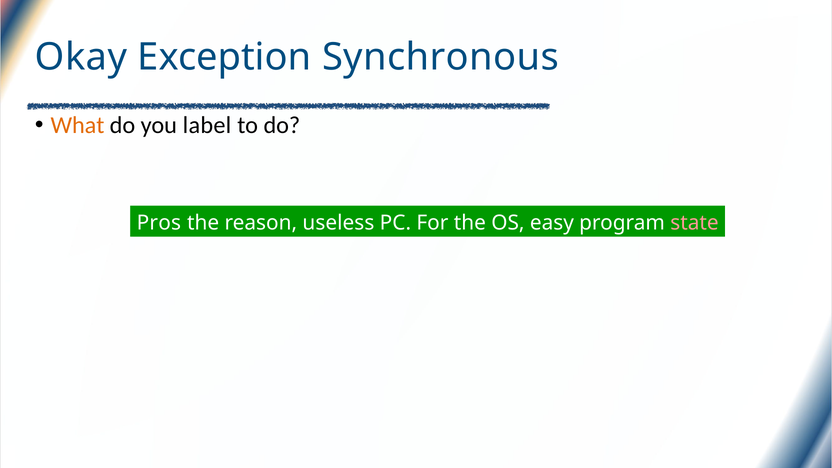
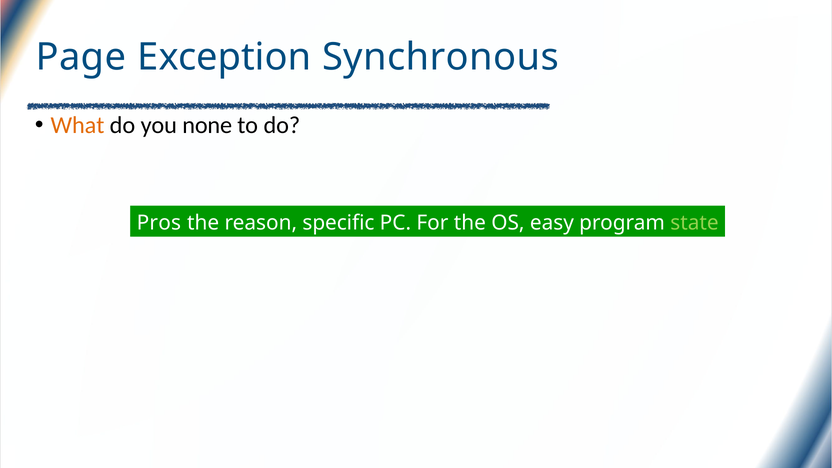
Okay: Okay -> Page (81, 57)
label: label -> none (207, 125)
useless: useless -> specific (338, 223)
state colour: pink -> light green (694, 223)
